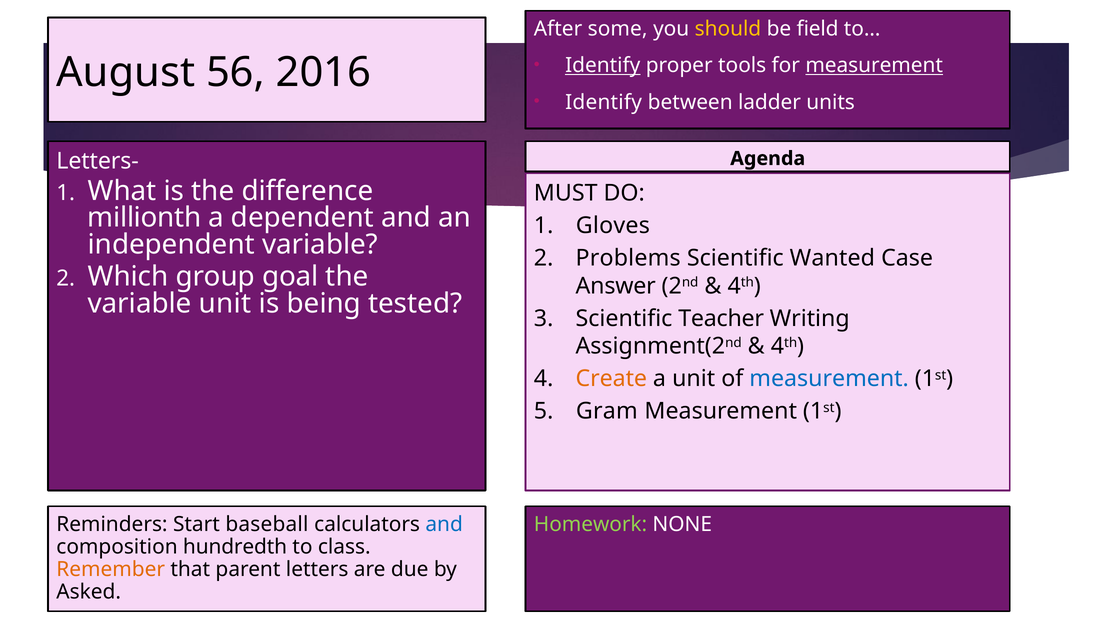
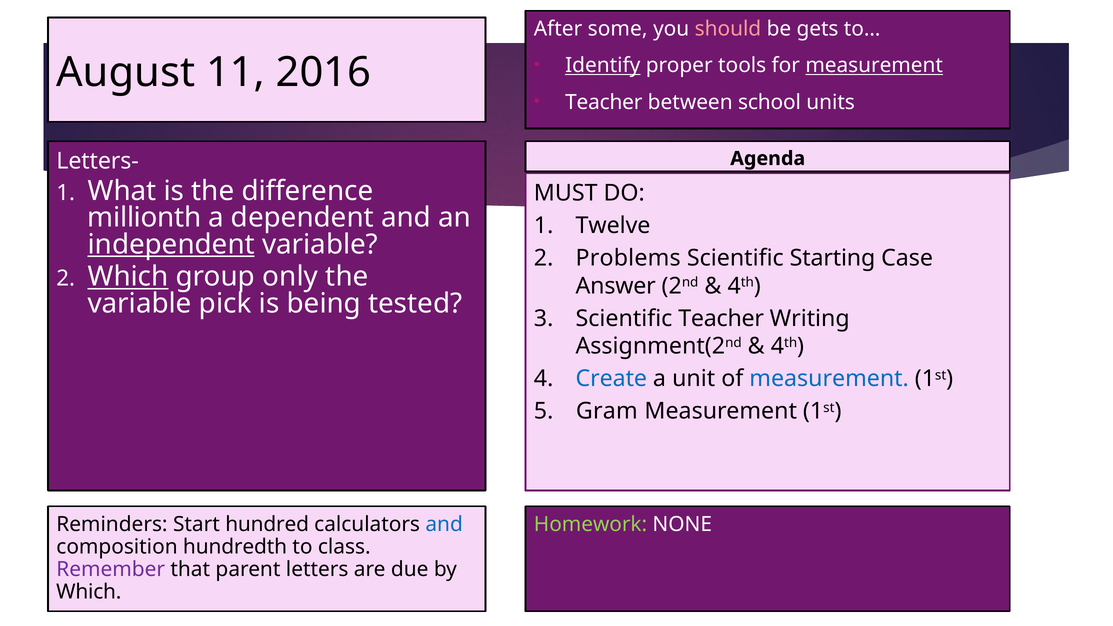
should colour: yellow -> pink (728, 29)
field: field -> gets (818, 29)
56: 56 -> 11 (236, 73)
Identify: Identify -> Teacher (604, 102)
ladder: ladder -> school (769, 102)
Gloves: Gloves -> Twelve (613, 226)
independent underline: none -> present (171, 244)
Wanted: Wanted -> Starting (833, 258)
Which underline: none -> present (128, 277)
goal: goal -> only (290, 277)
variable unit: unit -> pick (225, 303)
Create colour: orange -> blue (611, 379)
baseball: baseball -> hundred (267, 525)
Remember colour: orange -> purple (111, 570)
Asked: Asked -> Which (89, 592)
